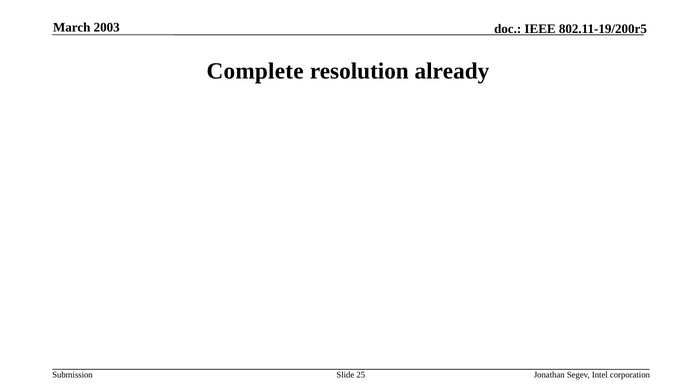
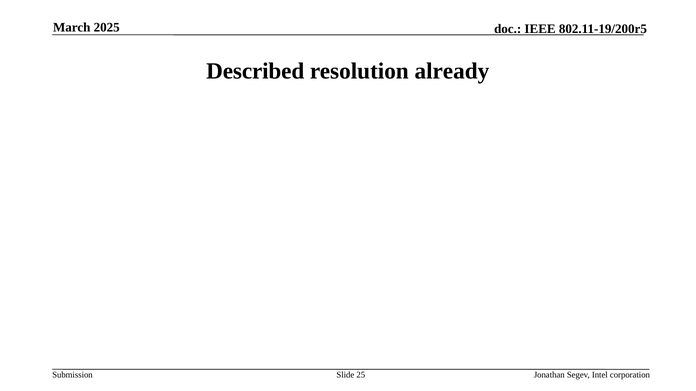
2003: 2003 -> 2025 (107, 28)
Complete: Complete -> Described (255, 71)
